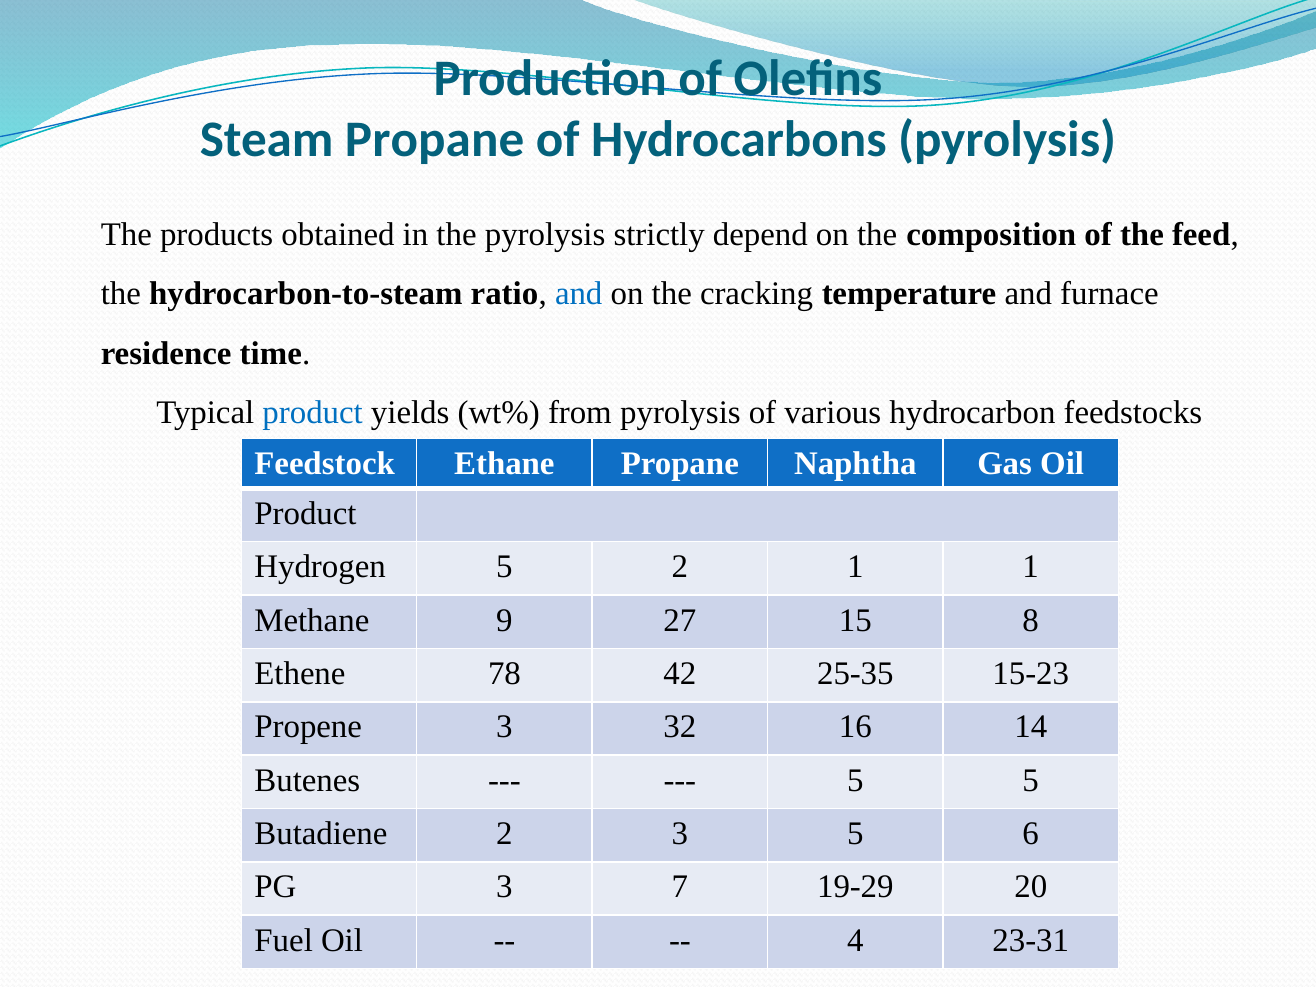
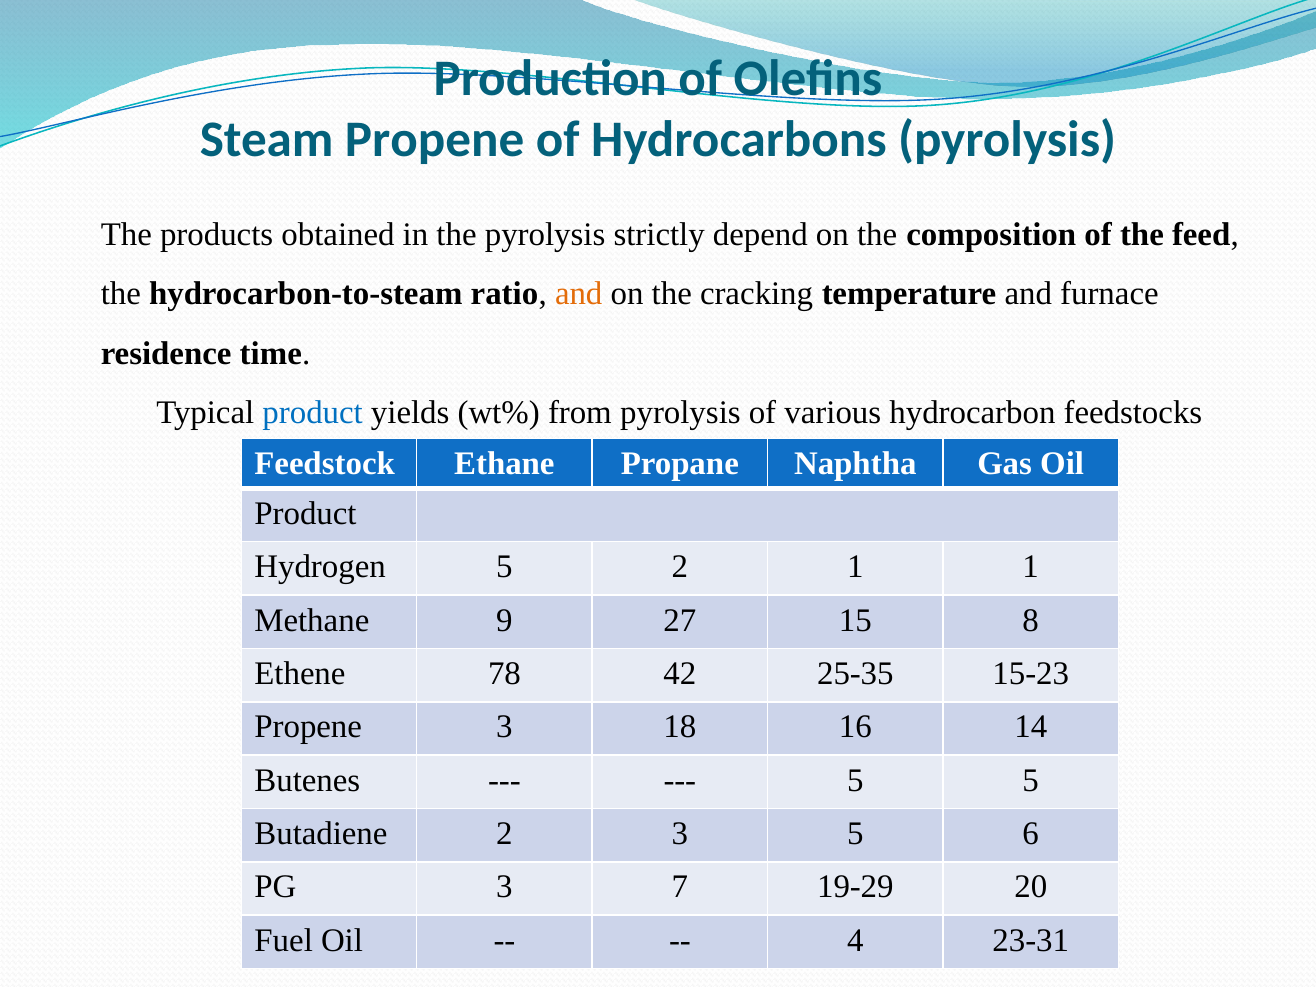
Steam Propane: Propane -> Propene (435, 140)
and colour: blue -> orange (579, 294)
32: 32 -> 18 (680, 727)
